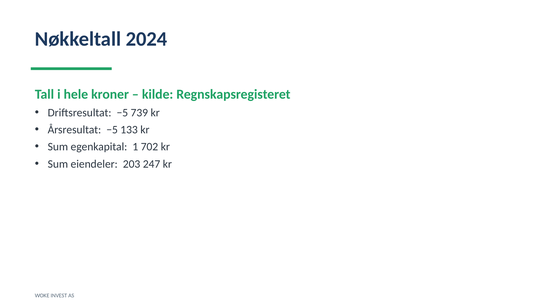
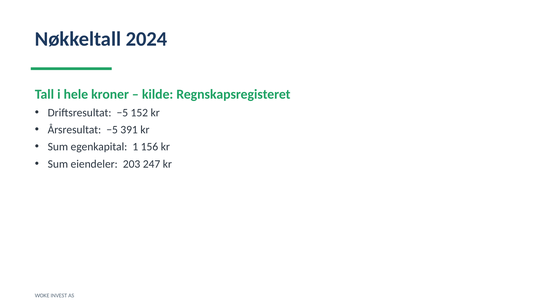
739: 739 -> 152 (139, 113)
133: 133 -> 391 (129, 130)
702: 702 -> 156 (149, 147)
